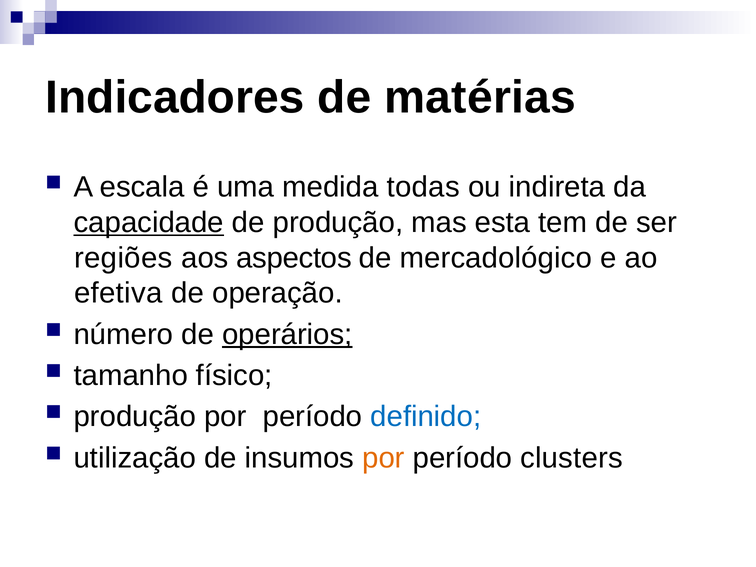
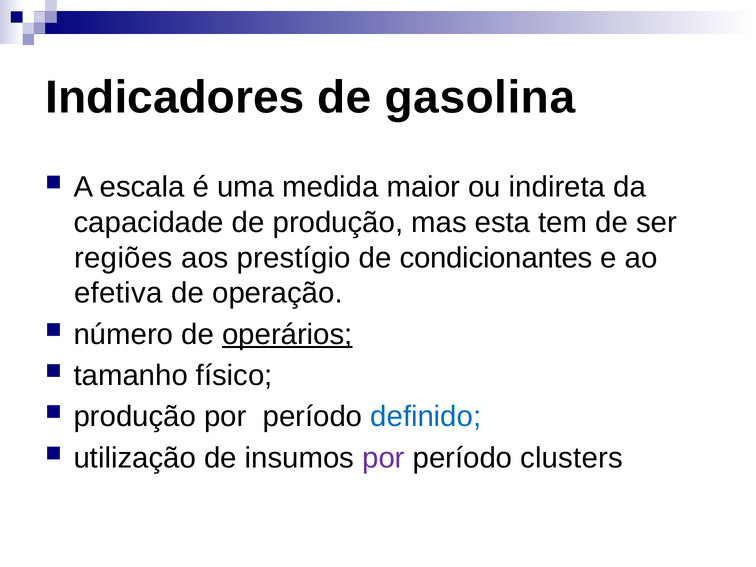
matérias: matérias -> gasolina (480, 98)
todas: todas -> maior (423, 187)
capacidade underline: present -> none (149, 223)
aspectos: aspectos -> prestígio (294, 258)
mercadológico: mercadológico -> condicionantes (496, 258)
por colour: orange -> purple (383, 458)
